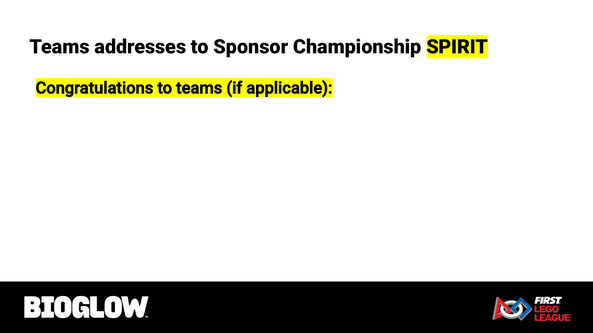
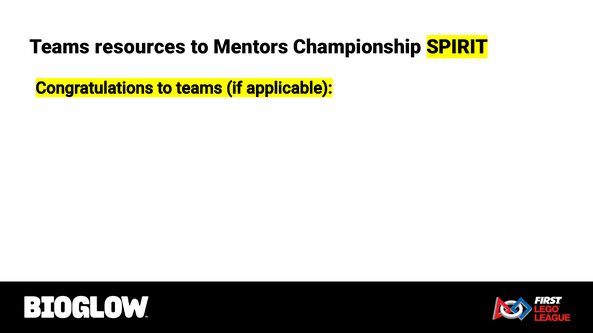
addresses: addresses -> resources (140, 47)
Sponsor: Sponsor -> Mentors (251, 47)
